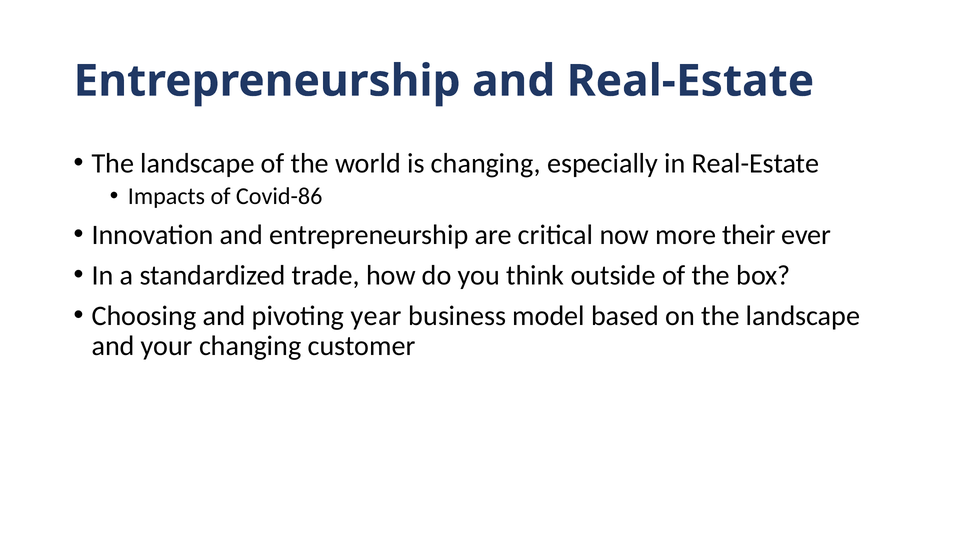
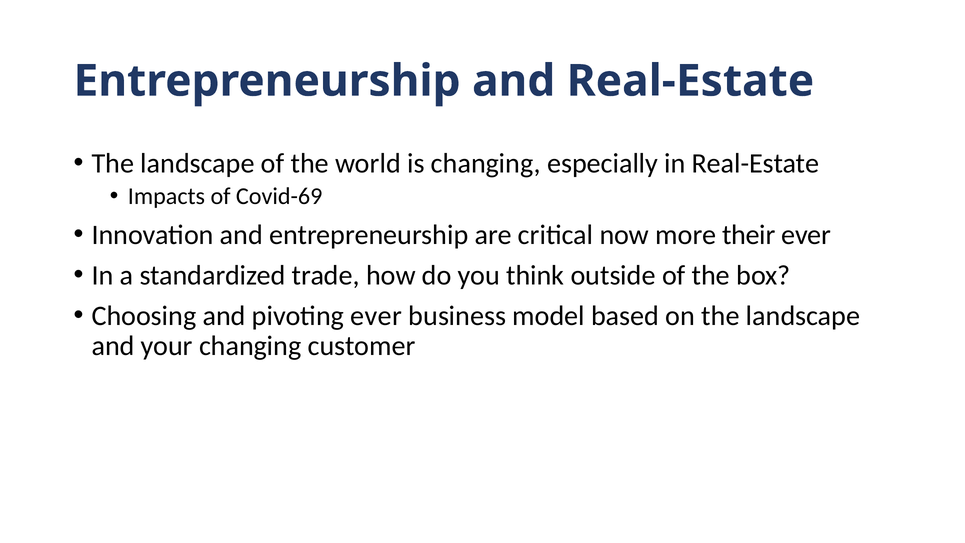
Covid-86: Covid-86 -> Covid-69 (279, 196)
pivoting year: year -> ever (376, 316)
